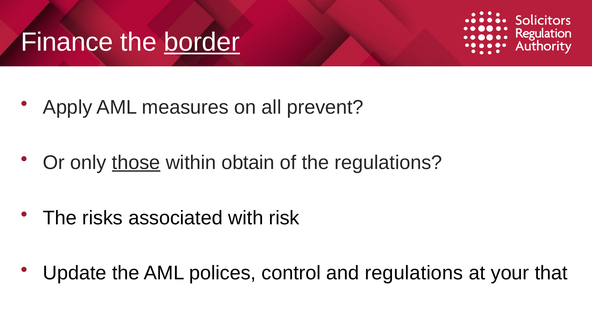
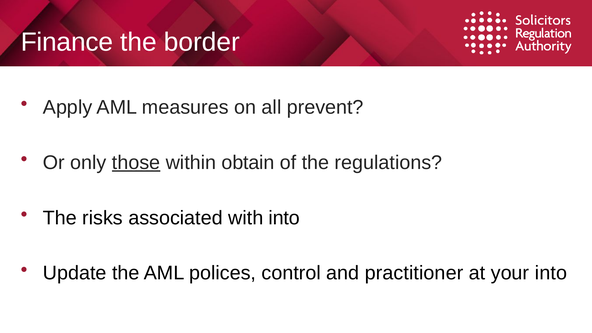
border underline: present -> none (202, 42)
with risk: risk -> into (284, 218)
and regulations: regulations -> practitioner (414, 273)
your that: that -> into (551, 273)
